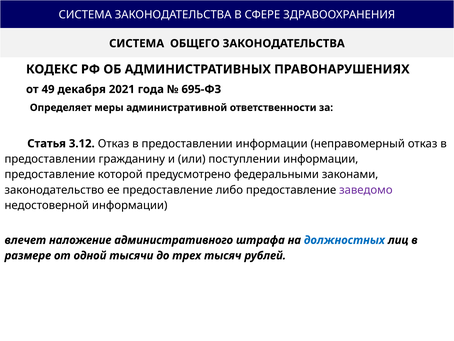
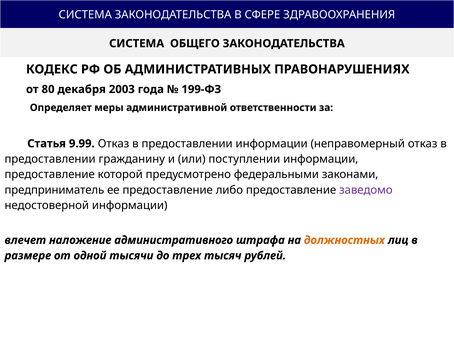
49: 49 -> 80 (48, 89)
2021: 2021 -> 2003 (122, 89)
695-ФЗ: 695-ФЗ -> 199-ФЗ (201, 89)
3.12: 3.12 -> 9.99 (82, 143)
законодательство: законодательство -> предприниматель (54, 190)
должностных colour: blue -> orange (344, 240)
